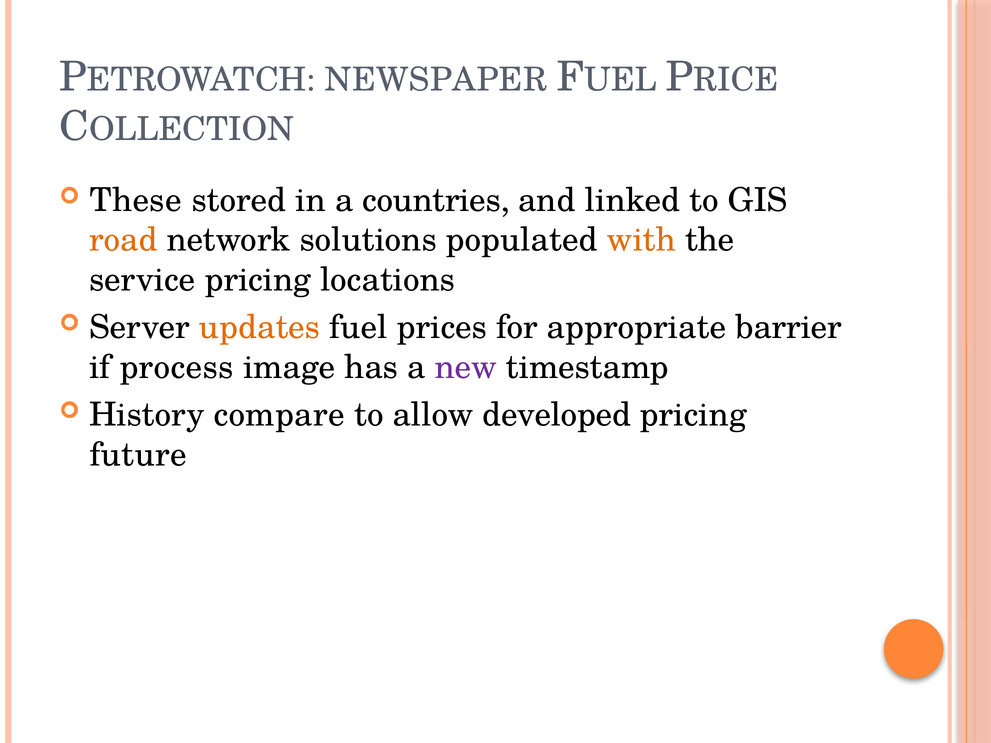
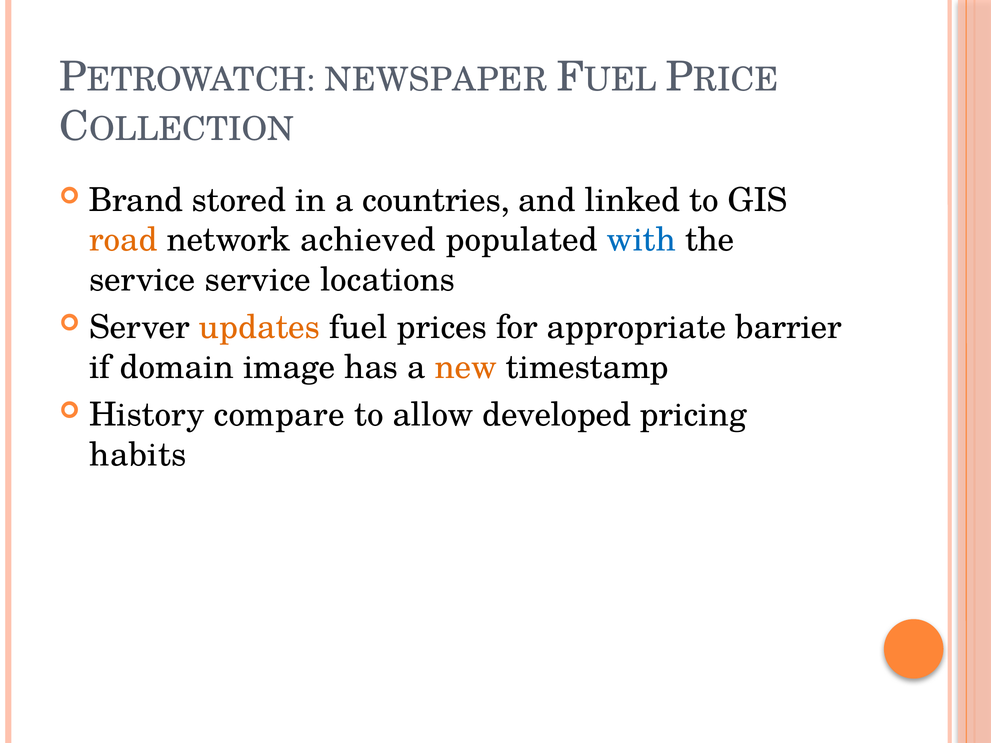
These: These -> Brand (136, 200)
solutions: solutions -> achieved (368, 240)
with colour: orange -> blue (641, 240)
service pricing: pricing -> service (258, 280)
process: process -> domain (177, 367)
new colour: purple -> orange (466, 367)
future: future -> habits (138, 455)
